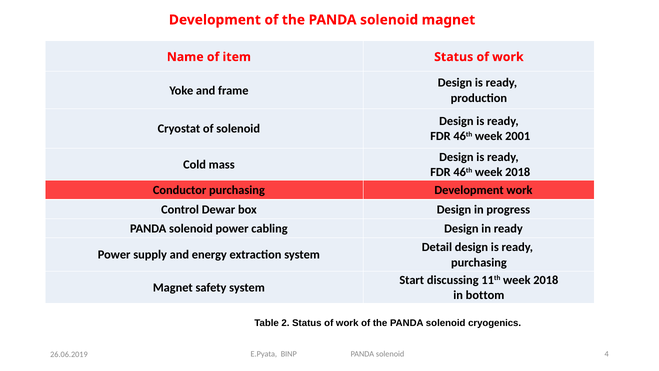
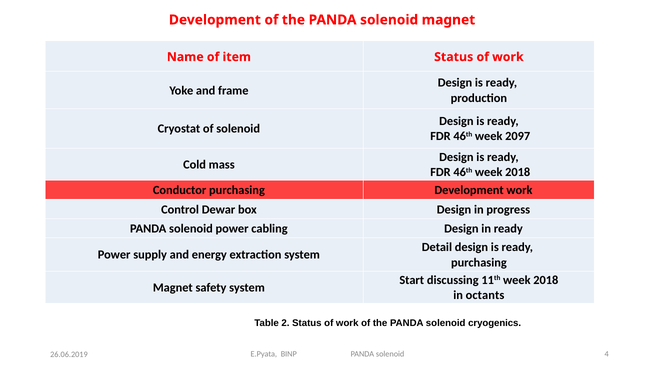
2001: 2001 -> 2097 (518, 136)
bottom: bottom -> octants (485, 295)
